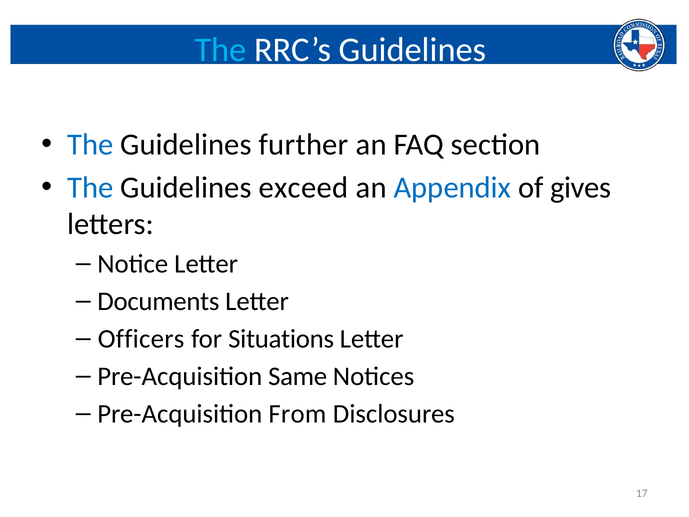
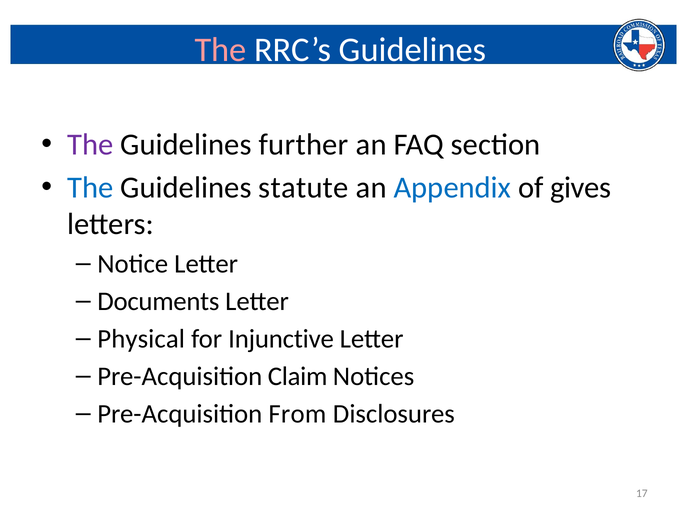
The colour: light blue -> pink (221, 50)
The colour: blue -> purple (90, 145)
exceed: exceed -> statute (304, 187)
Officers: Officers -> Physical (141, 339)
Situations: Situations -> Injunctive (281, 339)
Same: Same -> Claim (298, 376)
